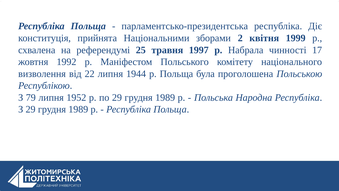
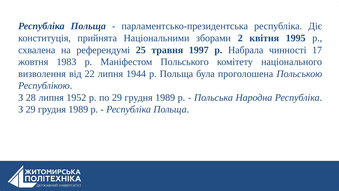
1999: 1999 -> 1995 (296, 38)
1992: 1992 -> 1983 (66, 62)
79: 79 -> 28 (31, 97)
